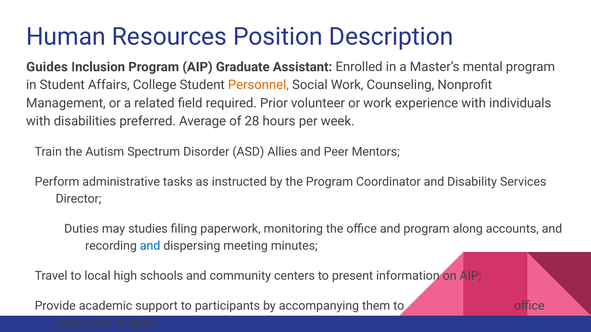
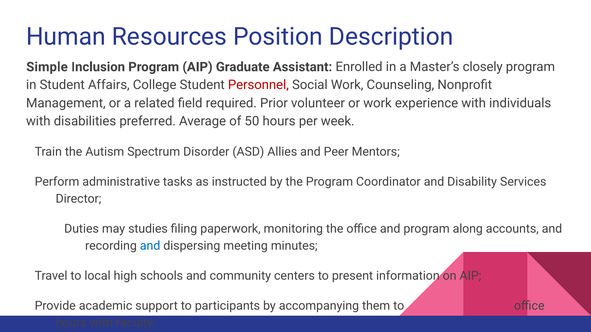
Guides: Guides -> Simple (47, 67)
mental: mental -> closely (483, 67)
Personnel colour: orange -> red (258, 85)
28: 28 -> 50 (252, 121)
